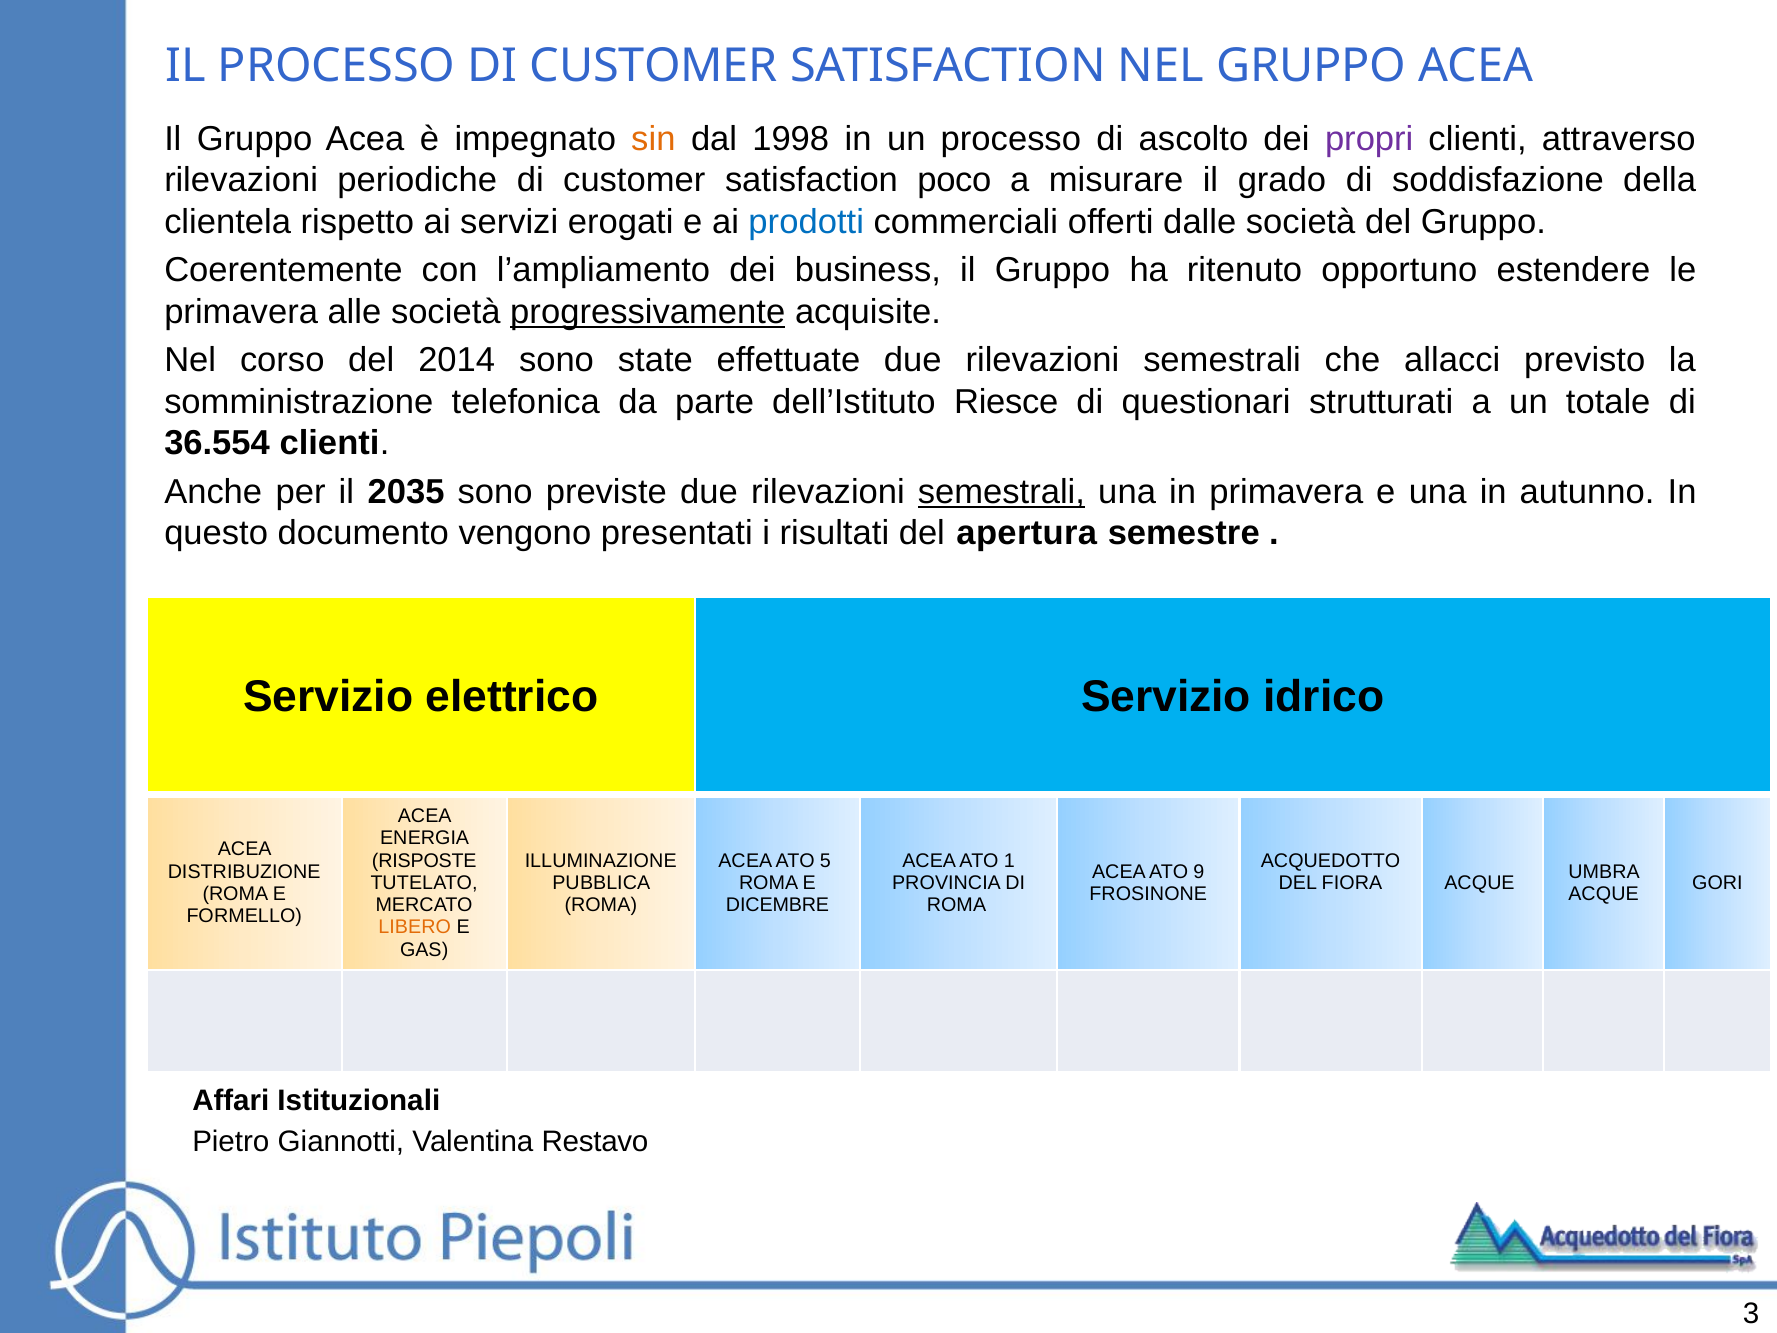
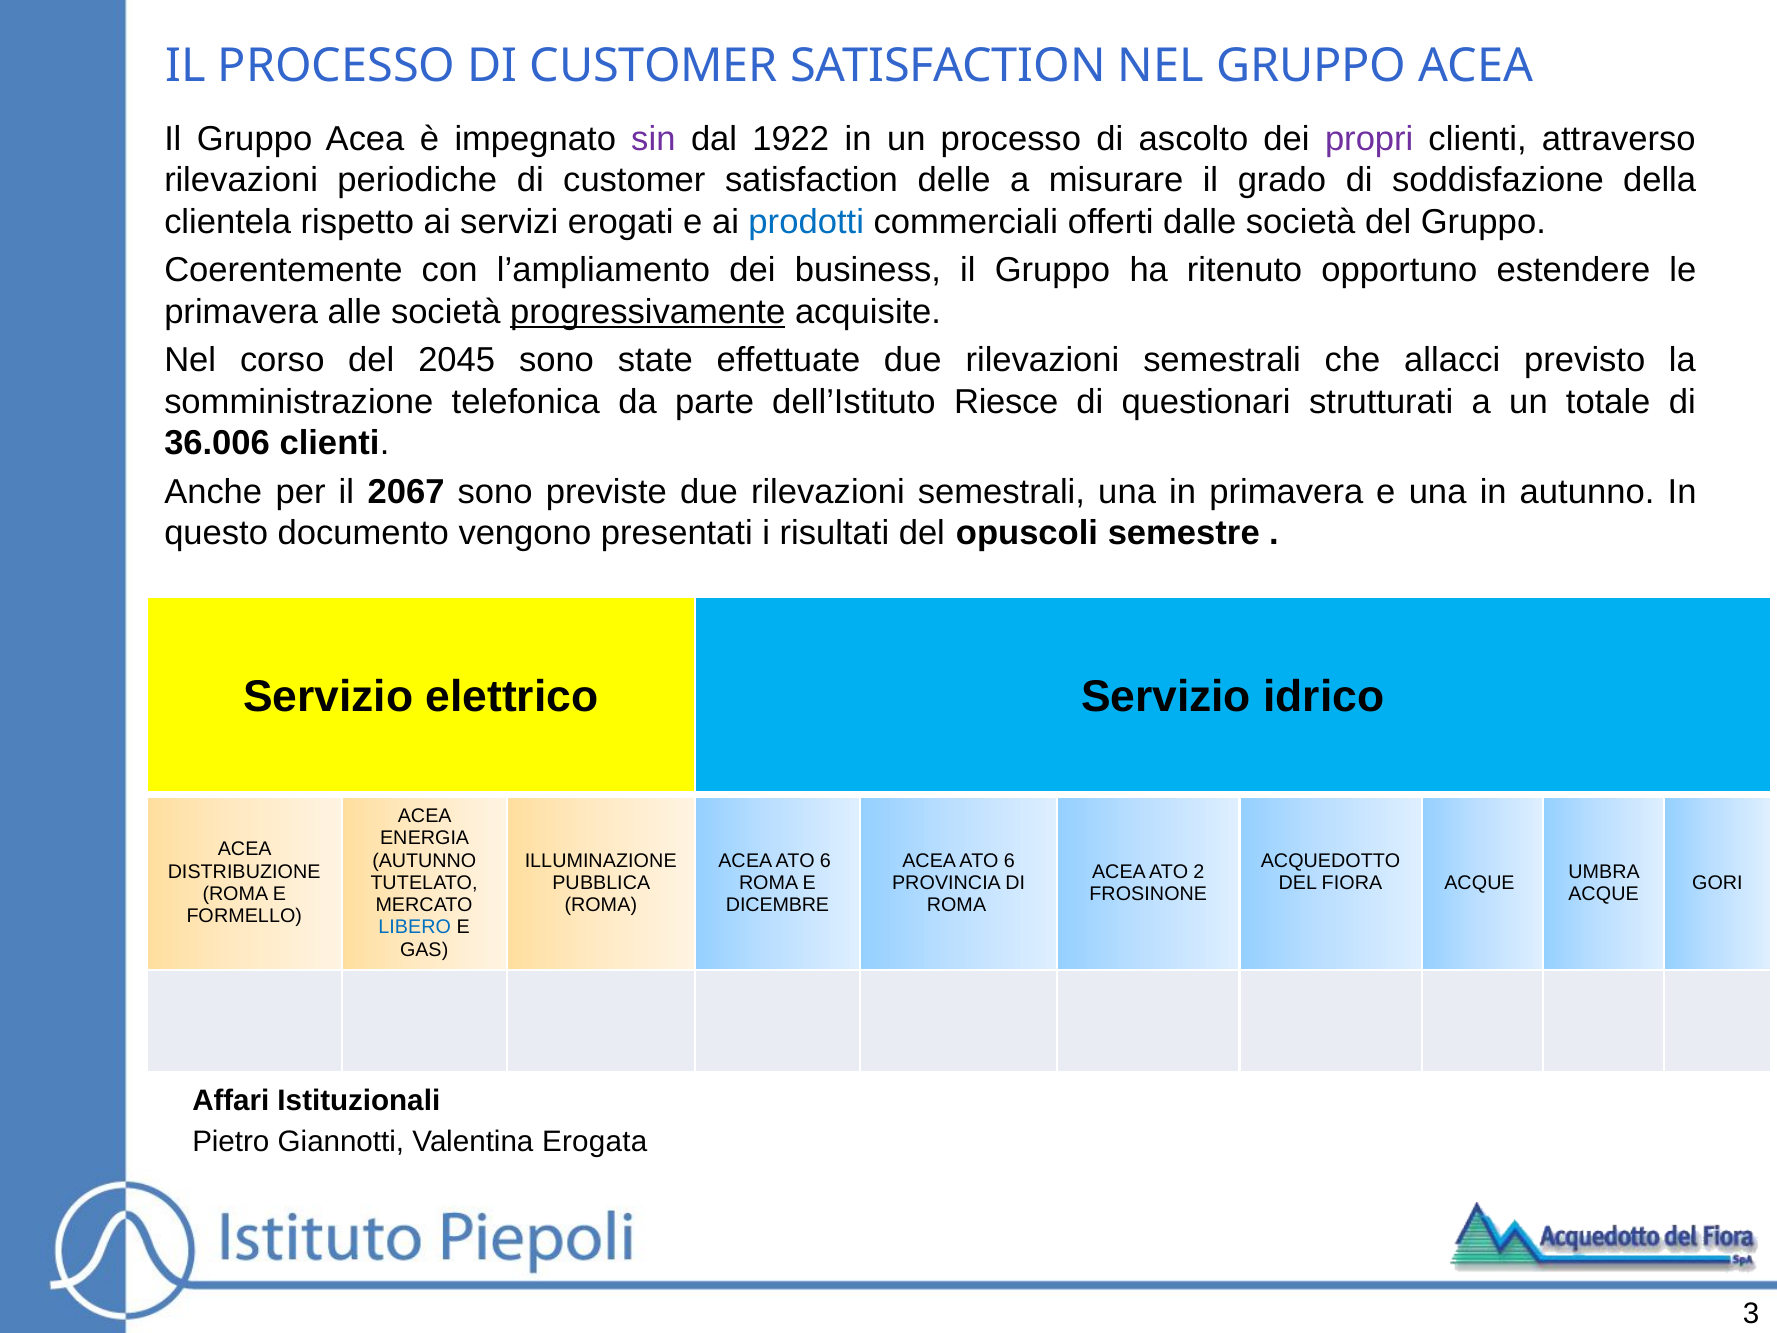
sin colour: orange -> purple (653, 139)
1998: 1998 -> 1922 (791, 139)
poco: poco -> delle (954, 180)
2014: 2014 -> 2045 (457, 360)
36.554: 36.554 -> 36.006 (217, 443)
2035: 2035 -> 2067 (406, 492)
semestrali underline: present -> none (1001, 492)
apertura: apertura -> opuscoli (1027, 533)
RISPOSTE: RISPOSTE -> AUTUNNO (424, 860)
5: 5 -> 6 (825, 860)
1: 1 -> 6 (1009, 860)
9: 9 -> 2 (1199, 871)
LIBERO colour: orange -> blue (415, 927)
Restavo: Restavo -> Erogata (595, 1142)
